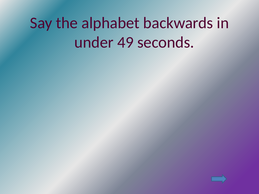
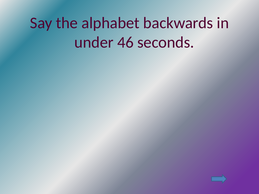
49: 49 -> 46 (125, 42)
